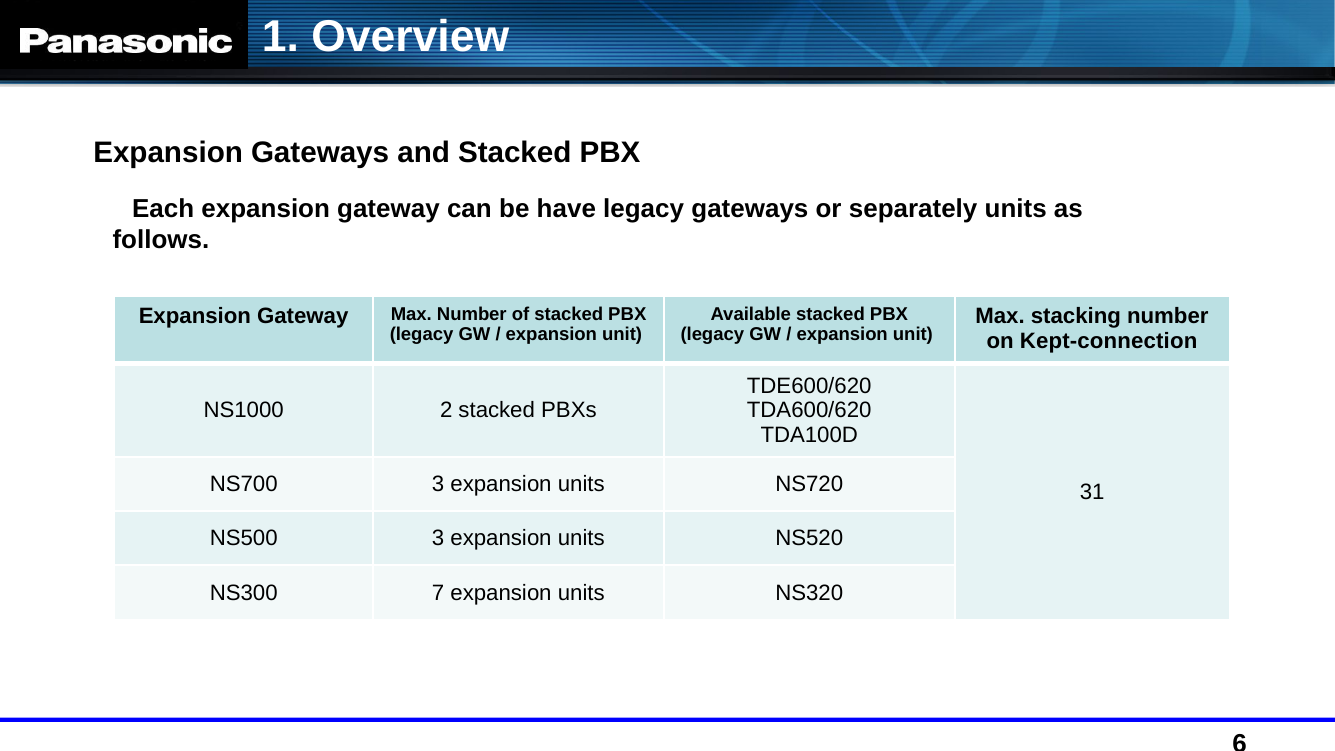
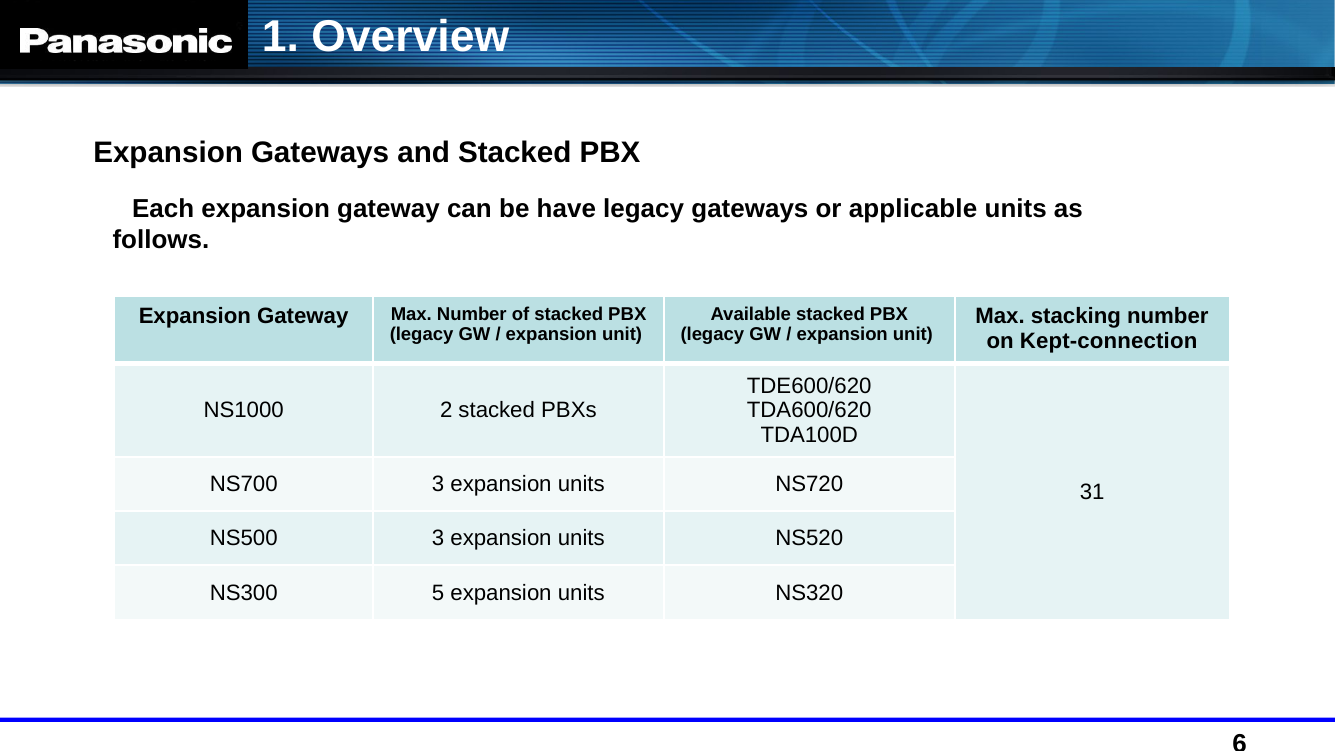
separately: separately -> applicable (913, 209)
7: 7 -> 5 (438, 593)
